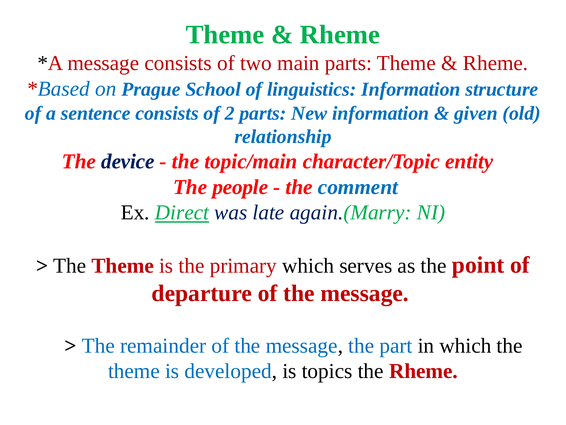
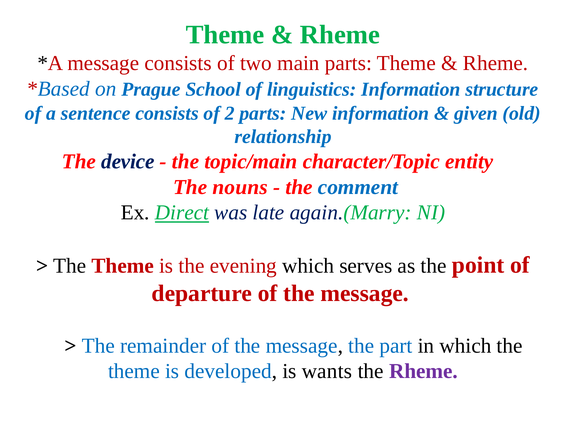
people: people -> nouns (240, 187)
primary: primary -> evening (243, 266)
topics: topics -> wants (327, 371)
Rheme colour: red -> purple (423, 371)
